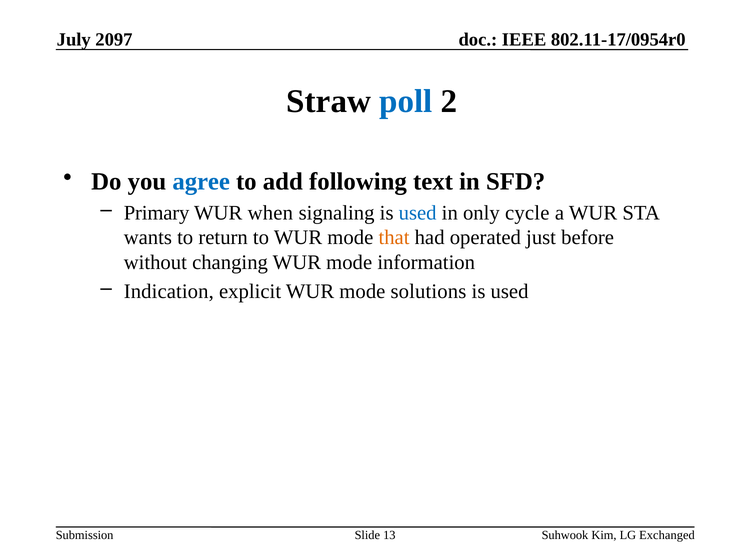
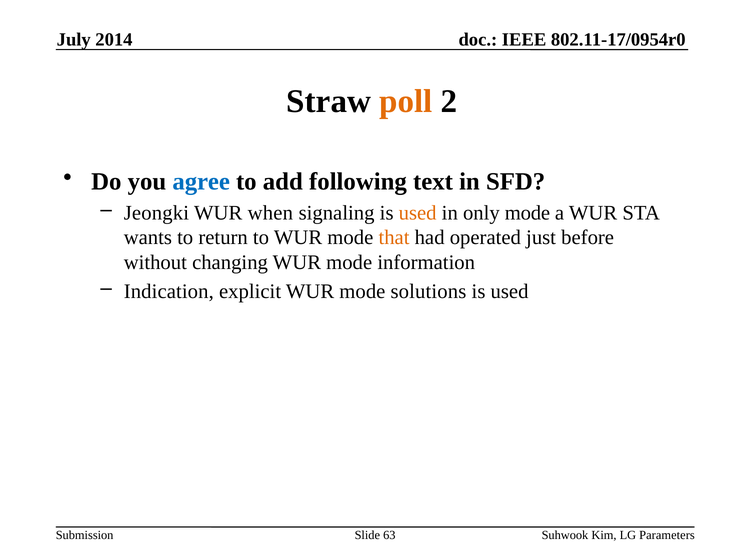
2097: 2097 -> 2014 (114, 40)
poll colour: blue -> orange (406, 101)
Primary: Primary -> Jeongki (156, 213)
used colour: blue -> orange (418, 213)
only cycle: cycle -> mode (527, 213)
13: 13 -> 63 (389, 535)
Exchanged: Exchanged -> Parameters (667, 535)
